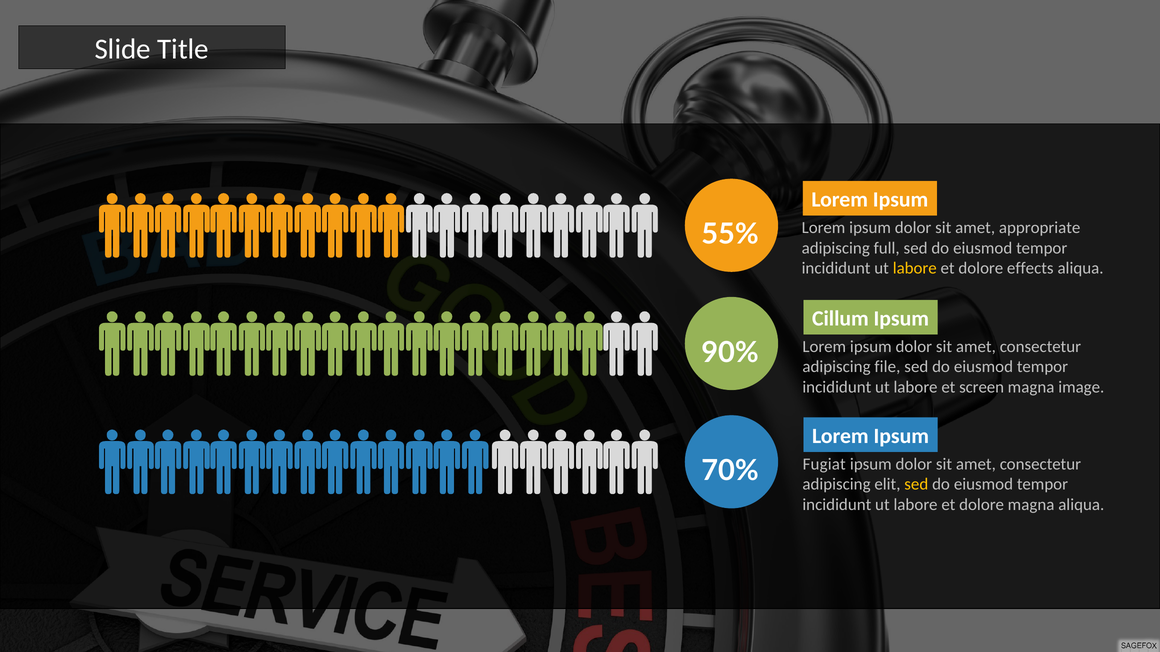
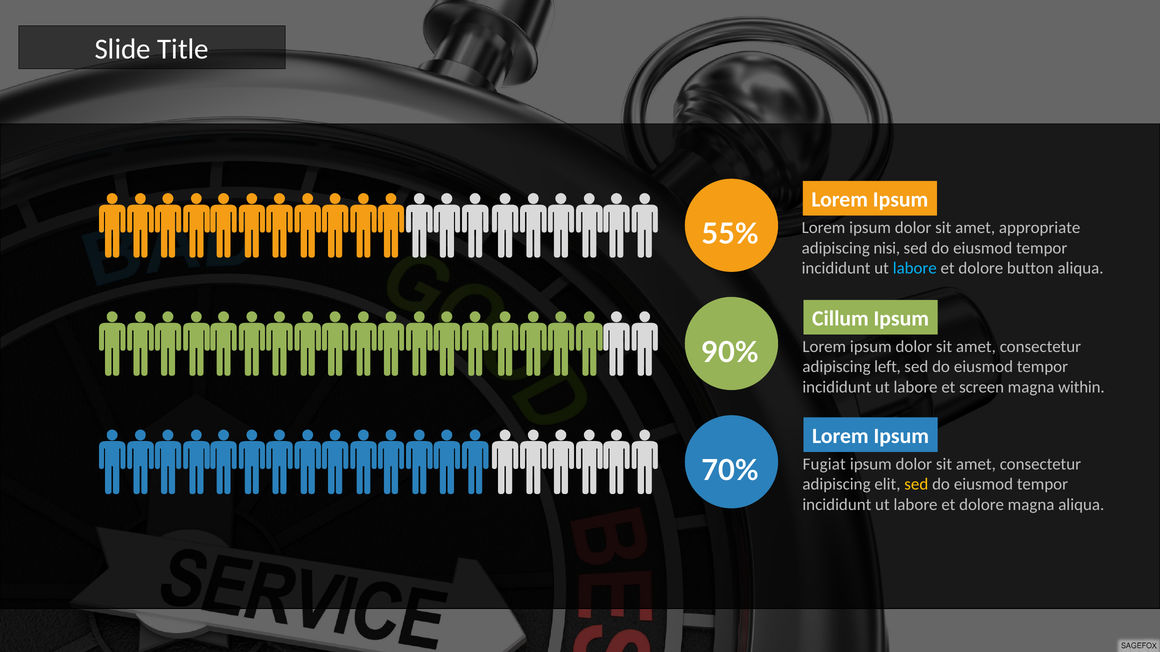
full: full -> nisi (887, 248)
labore colour: yellow -> light blue (915, 268)
effects: effects -> button (1030, 268)
file: file -> left (888, 367)
image: image -> within (1081, 387)
